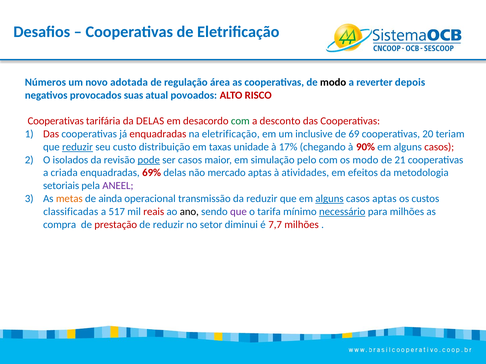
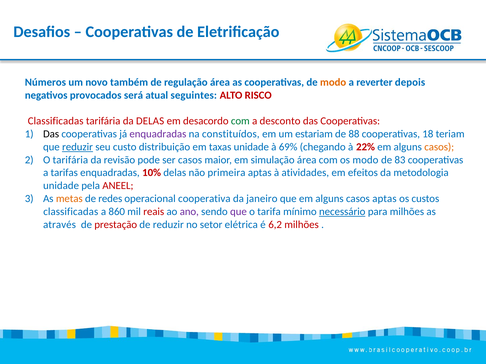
adotada: adotada -> também (129, 82)
modo colour: black -> orange (333, 82)
suas: suas -> será (133, 95)
povoados: povoados -> seguintes (194, 95)
Cooperativas: Cooperativas -> Classificadas (56, 121)
Das colour: red -> black (51, 134)
enquadradas colour: red -> purple (158, 134)
na eletrificação: eletrificação -> constituídos (231, 134)
inclusive: inclusive -> estariam (314, 134)
69: 69 -> 88 (354, 134)
20: 20 -> 18 (428, 134)
17%: 17% -> 69% (288, 147)
90%: 90% -> 22% (366, 147)
casos colour: red -> orange (439, 147)
O isolados: isolados -> tarifária (70, 160)
pode underline: present -> none (149, 160)
simulação pelo: pelo -> área (307, 160)
21: 21 -> 83 (400, 160)
criada: criada -> tarifas (64, 173)
69%: 69% -> 10% (152, 173)
mercado: mercado -> primeira (226, 173)
setoriais: setoriais -> unidade (61, 186)
ANEEL colour: purple -> red (118, 186)
ainda: ainda -> redes (110, 199)
transmissão: transmissão -> cooperativa (204, 199)
da reduzir: reduzir -> janeiro (262, 199)
alguns underline: present -> none (330, 199)
517: 517 -> 860 (117, 212)
ano colour: black -> purple (189, 212)
compra: compra -> através (60, 225)
diminui: diminui -> elétrica (241, 225)
7,7: 7,7 -> 6,2 (275, 225)
